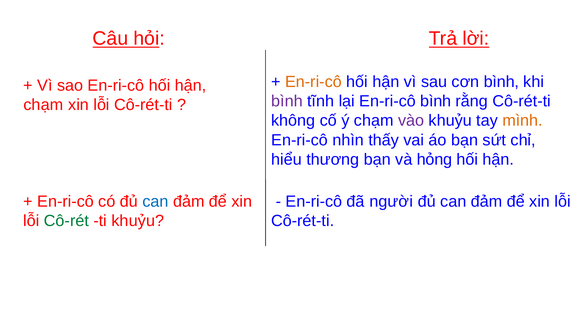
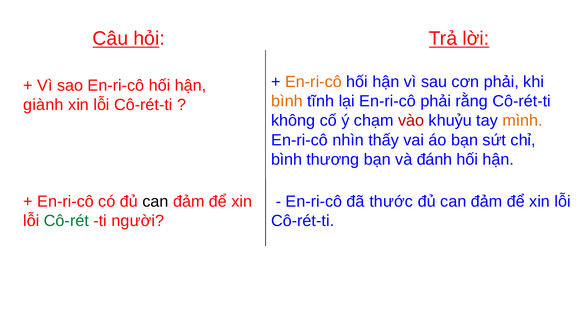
cơn bình: bình -> phải (501, 82)
bình colour: purple -> orange (287, 101)
En-ri-cô bình: bình -> phải (436, 101)
chạm: chạm -> giành (43, 105)
vào colour: purple -> red (411, 121)
hiểu: hiểu -> bình (287, 160)
hỏng: hỏng -> đánh (434, 160)
can colour: blue -> black (155, 202)
người: người -> thước (391, 202)
ti khuỷu: khuỷu -> người (138, 221)
